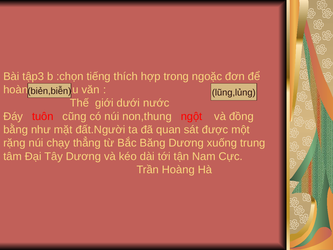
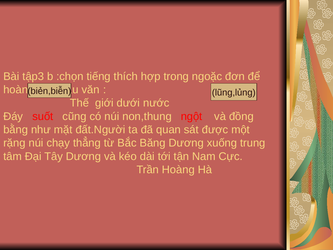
tuôn: tuôn -> suốt (43, 116)
